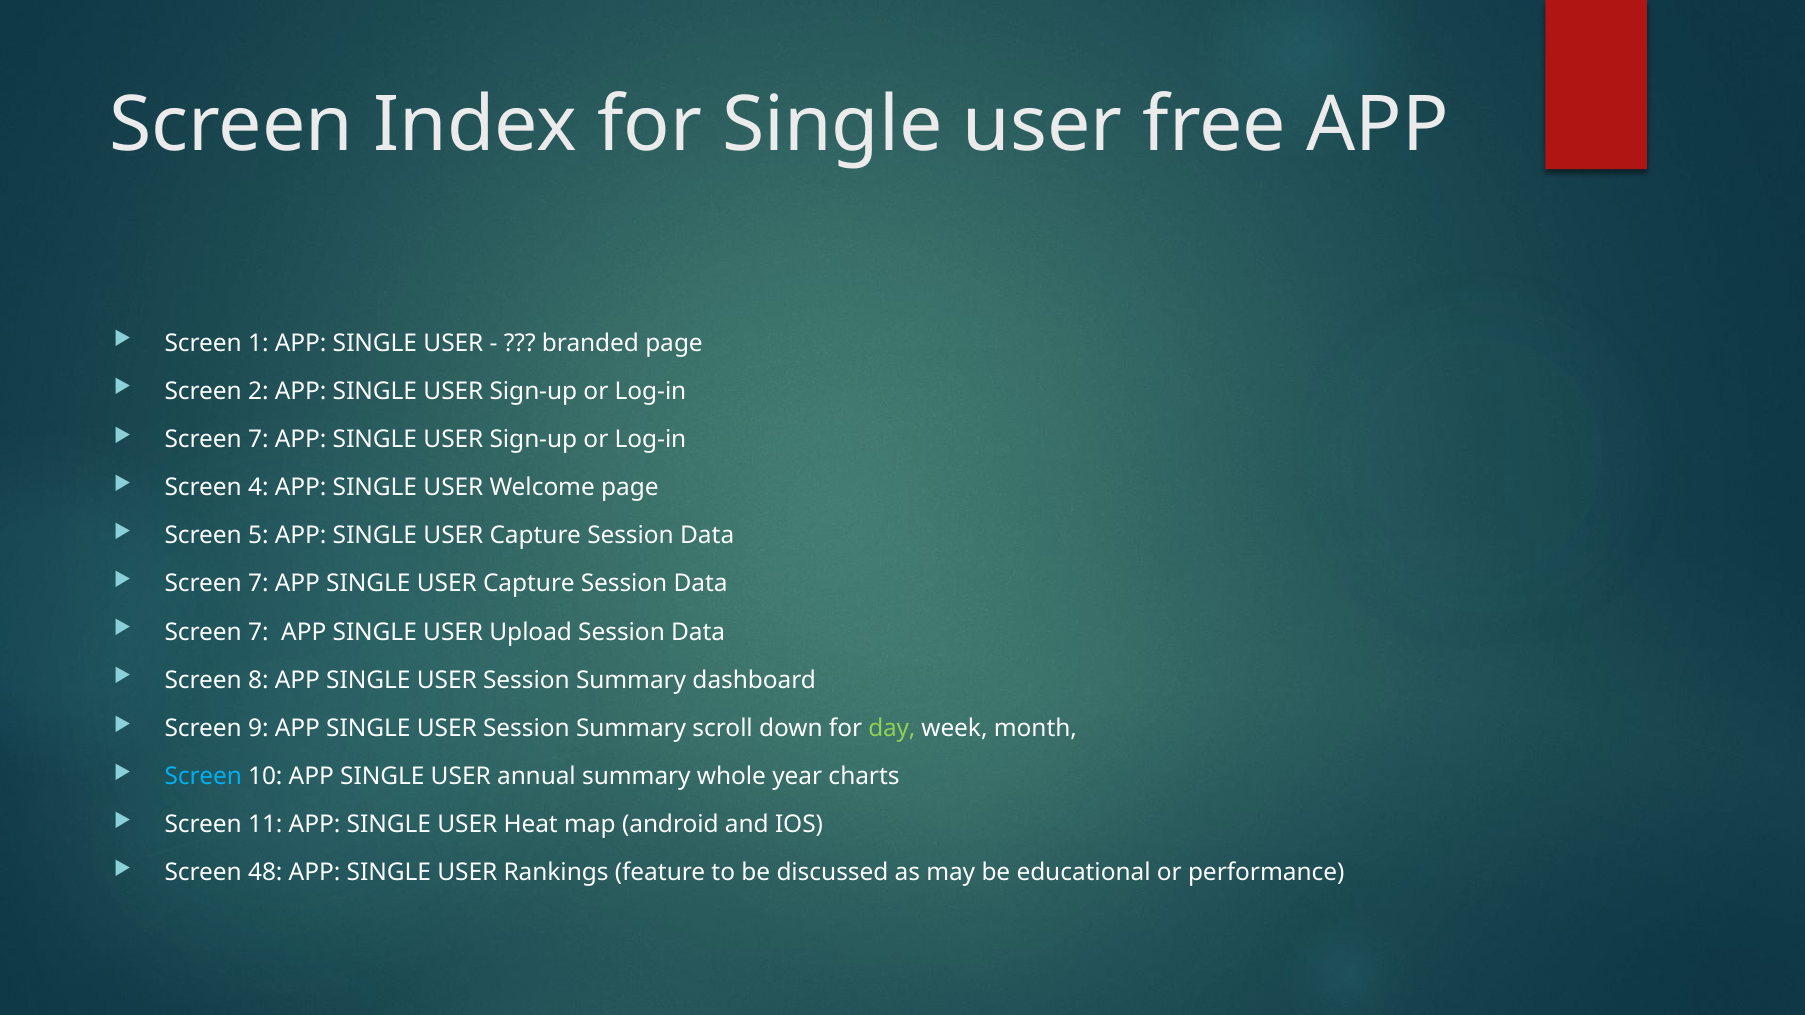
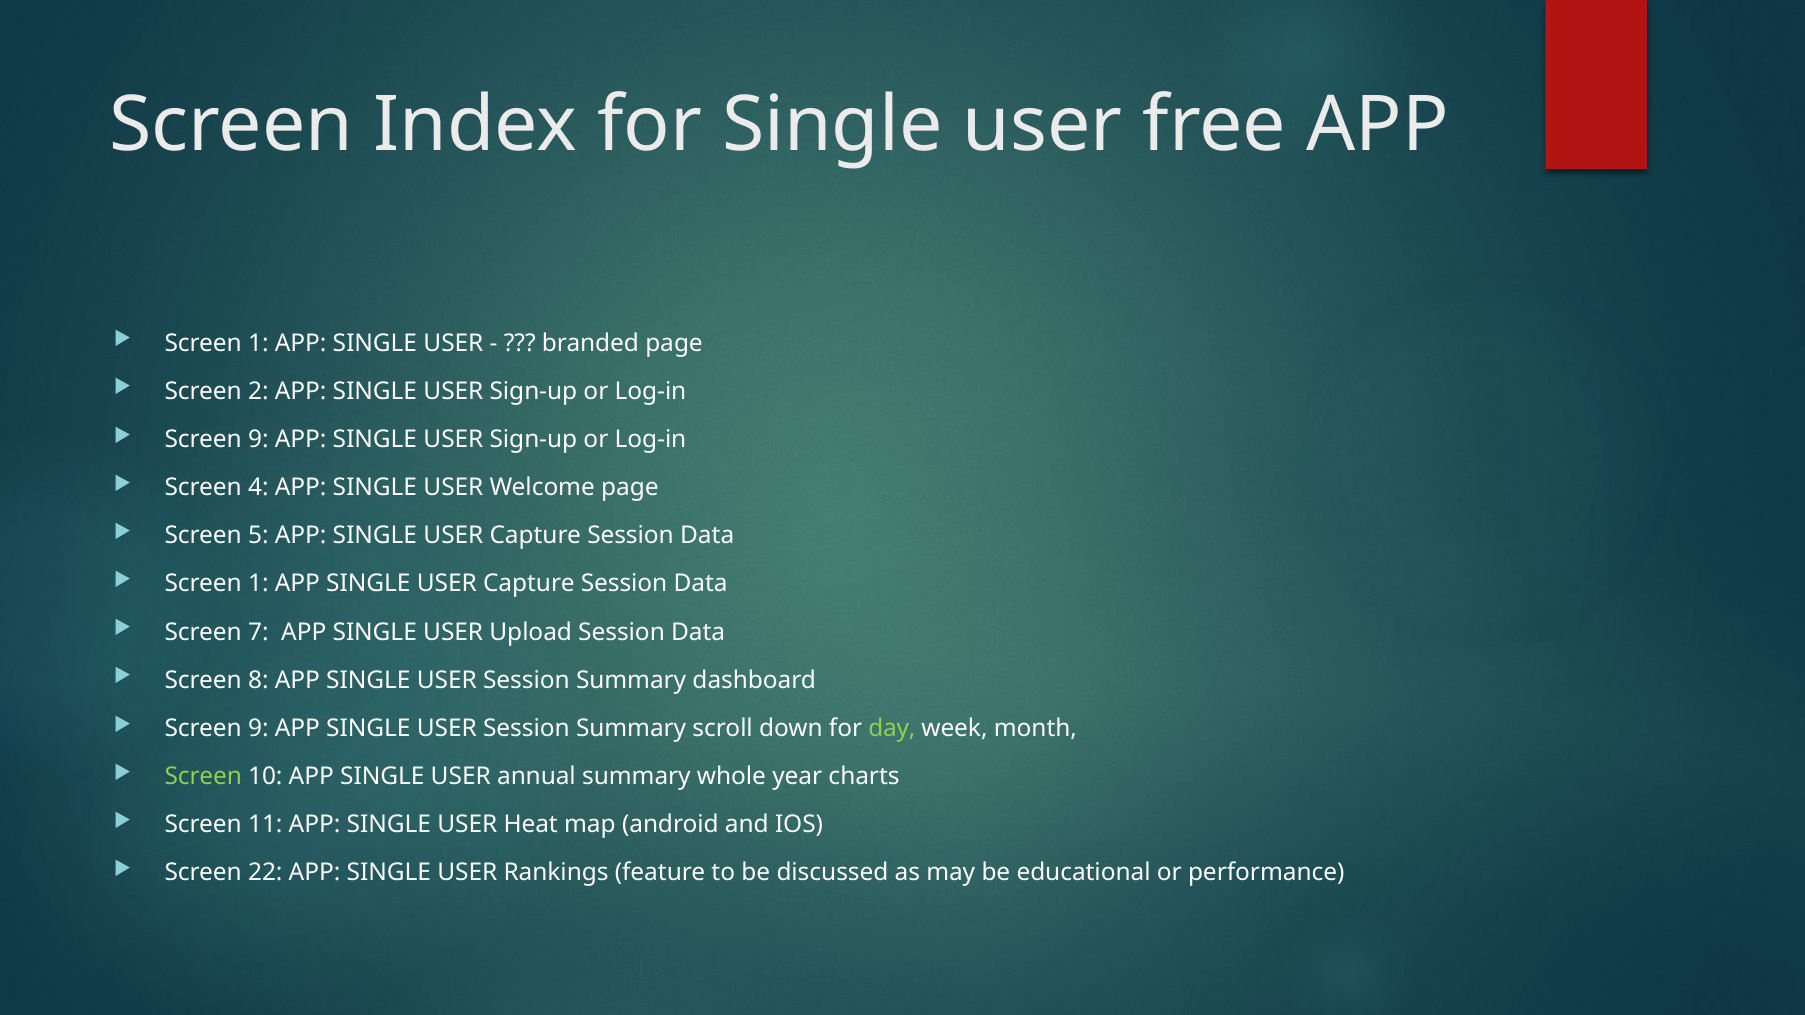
7: 7 -> 9 (258, 439)
7: 7 -> 1 (258, 584)
Screen colour: light blue -> light green (203, 777)
48: 48 -> 22 (265, 873)
